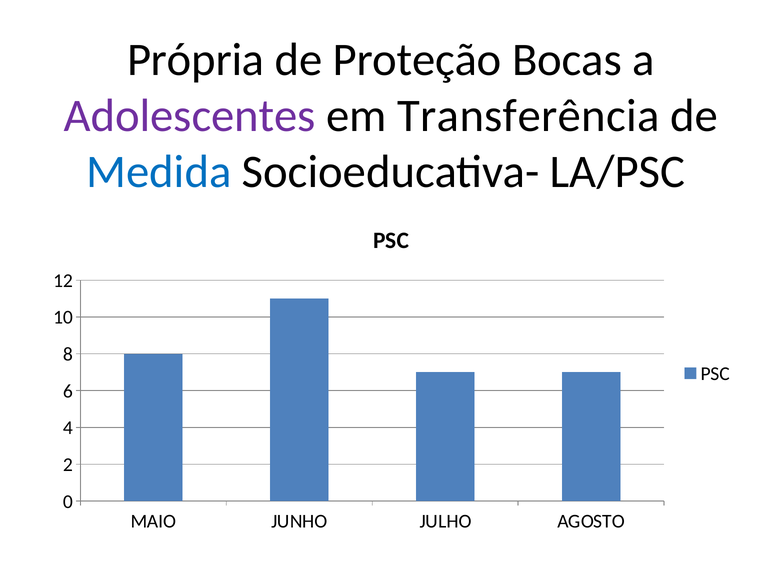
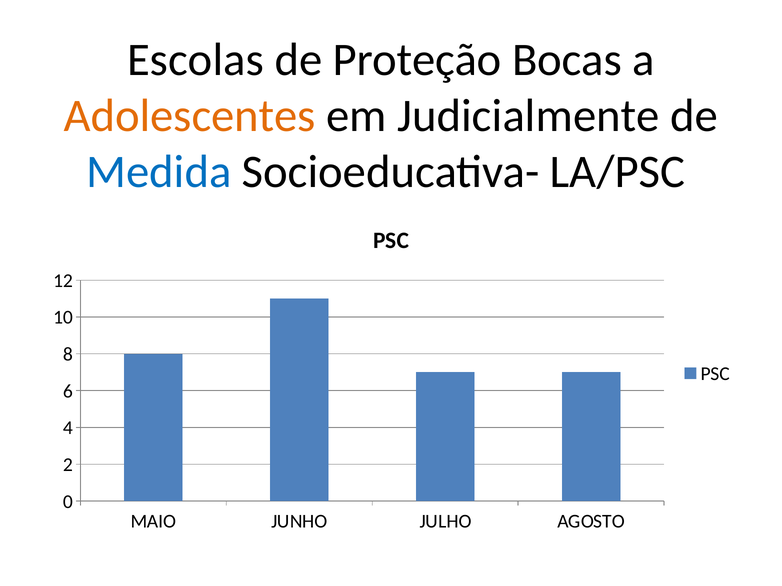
Própria: Própria -> Escolas (196, 60)
Adolescentes colour: purple -> orange (190, 116)
Transferência: Transferência -> Judicialmente (528, 116)
